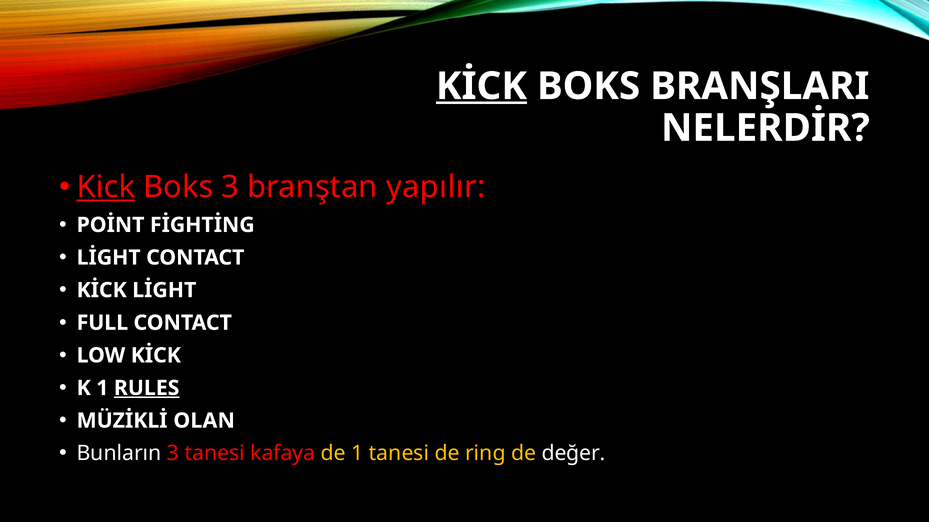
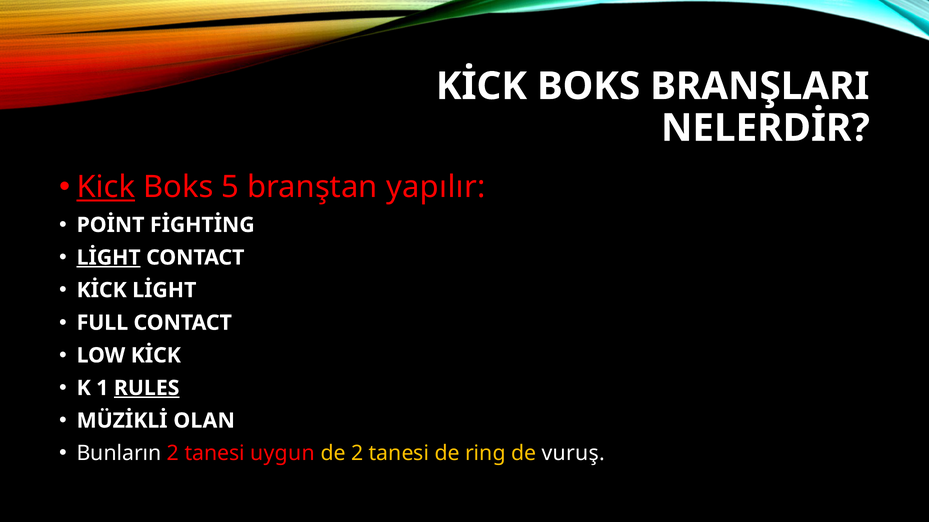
KİCK underline: present -> none (481, 86)
Boks 3: 3 -> 5 (230, 187)
LİGHT underline: none -> present (109, 258)
Bunların 3: 3 -> 2 (173, 454)
kafaya: kafaya -> uygun (283, 454)
de 1: 1 -> 2 (357, 454)
değer: değer -> vuruş (573, 454)
